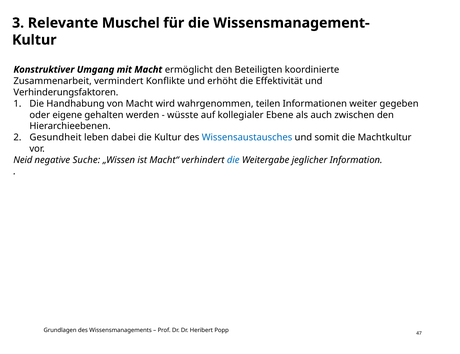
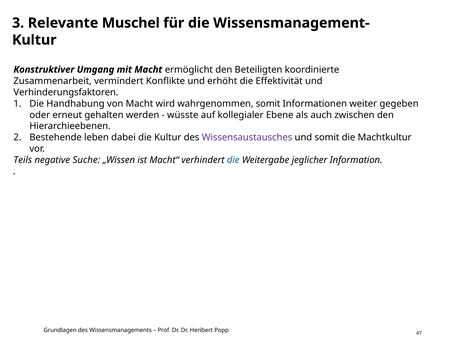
wahrgenommen teilen: teilen -> somit (268, 104)
eigene: eigene -> erneut (67, 115)
Gesundheit: Gesundheit -> Bestehende (56, 137)
Wissensaustausches colour: blue -> purple (247, 137)
Neid: Neid -> Teils (23, 160)
